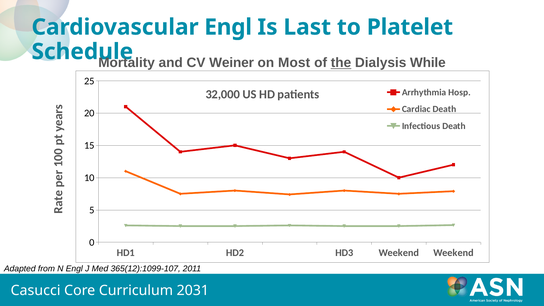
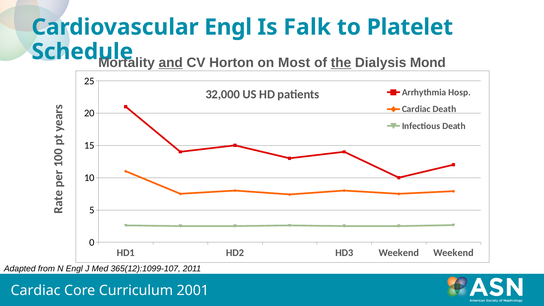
Last: Last -> Falk (307, 27)
and underline: none -> present (171, 63)
Weiner: Weiner -> Horton (232, 63)
While: While -> Mond (428, 63)
Casucci: Casucci -> Cardiac (36, 290)
2031: 2031 -> 2001 (193, 290)
